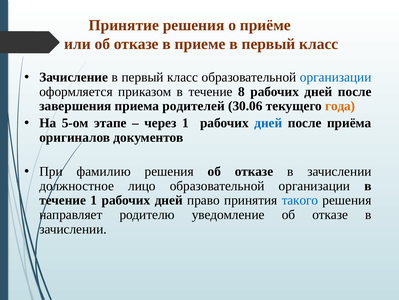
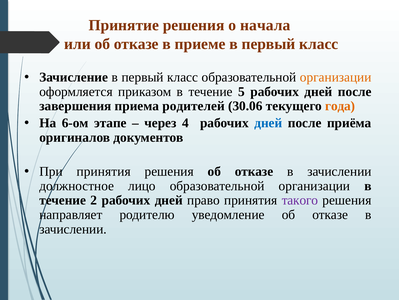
приёме: приёме -> начала (265, 25)
организации colour: blue -> orange (336, 77)
8: 8 -> 5 (242, 91)
5-ом: 5-ом -> 6-ом (75, 123)
через 1: 1 -> 4 (185, 123)
При фамилию: фамилию -> принятия (104, 171)
течение 1: 1 -> 2 (94, 200)
такого colour: blue -> purple (300, 200)
